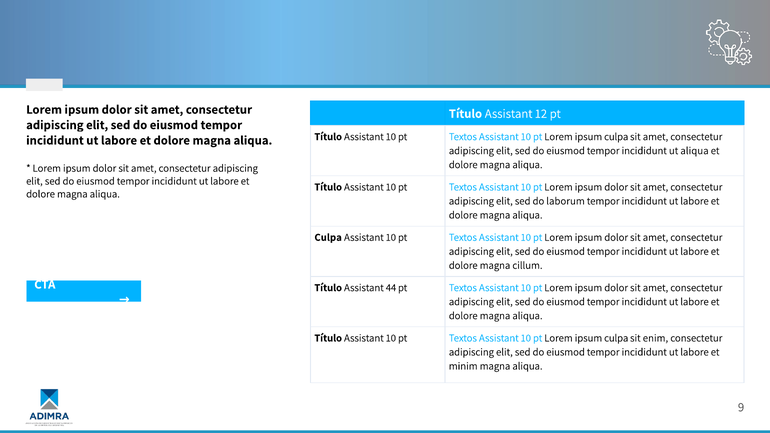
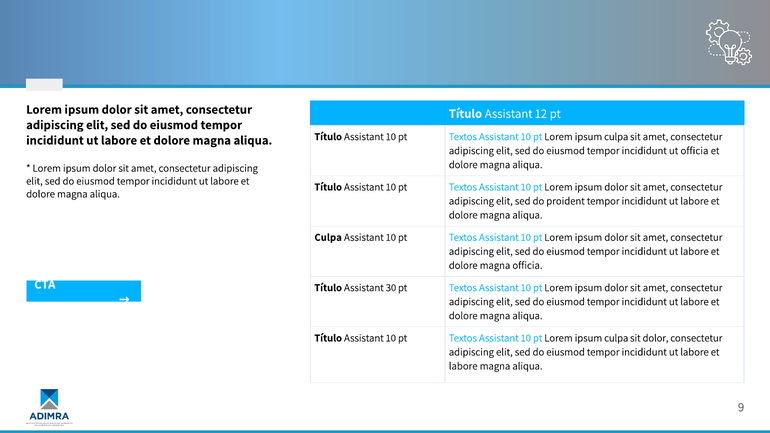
ut aliqua: aliqua -> officia (694, 151)
laborum: laborum -> proident (566, 201)
magna cillum: cillum -> officia (527, 265)
44: 44 -> 30 (391, 288)
sit enim: enim -> dolor (656, 338)
minim: minim -> labore (463, 366)
